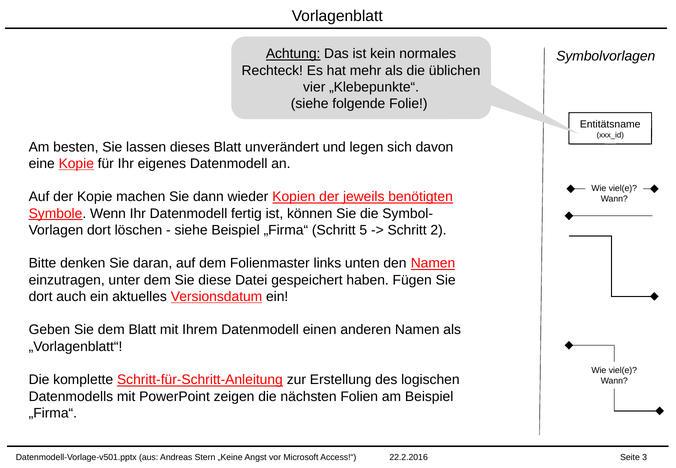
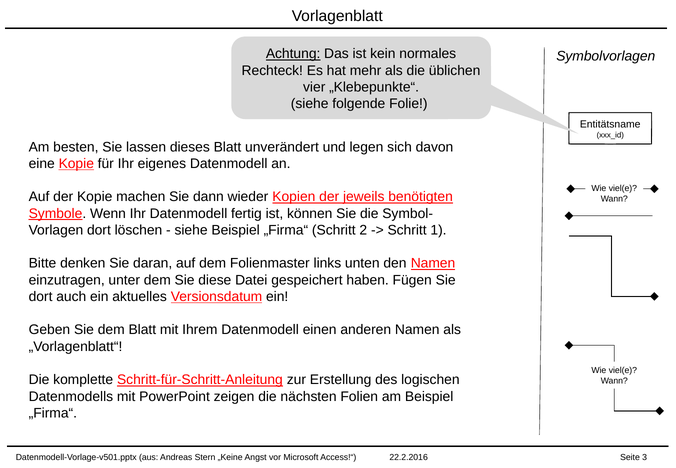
5: 5 -> 2 (363, 230)
2: 2 -> 1 (439, 230)
